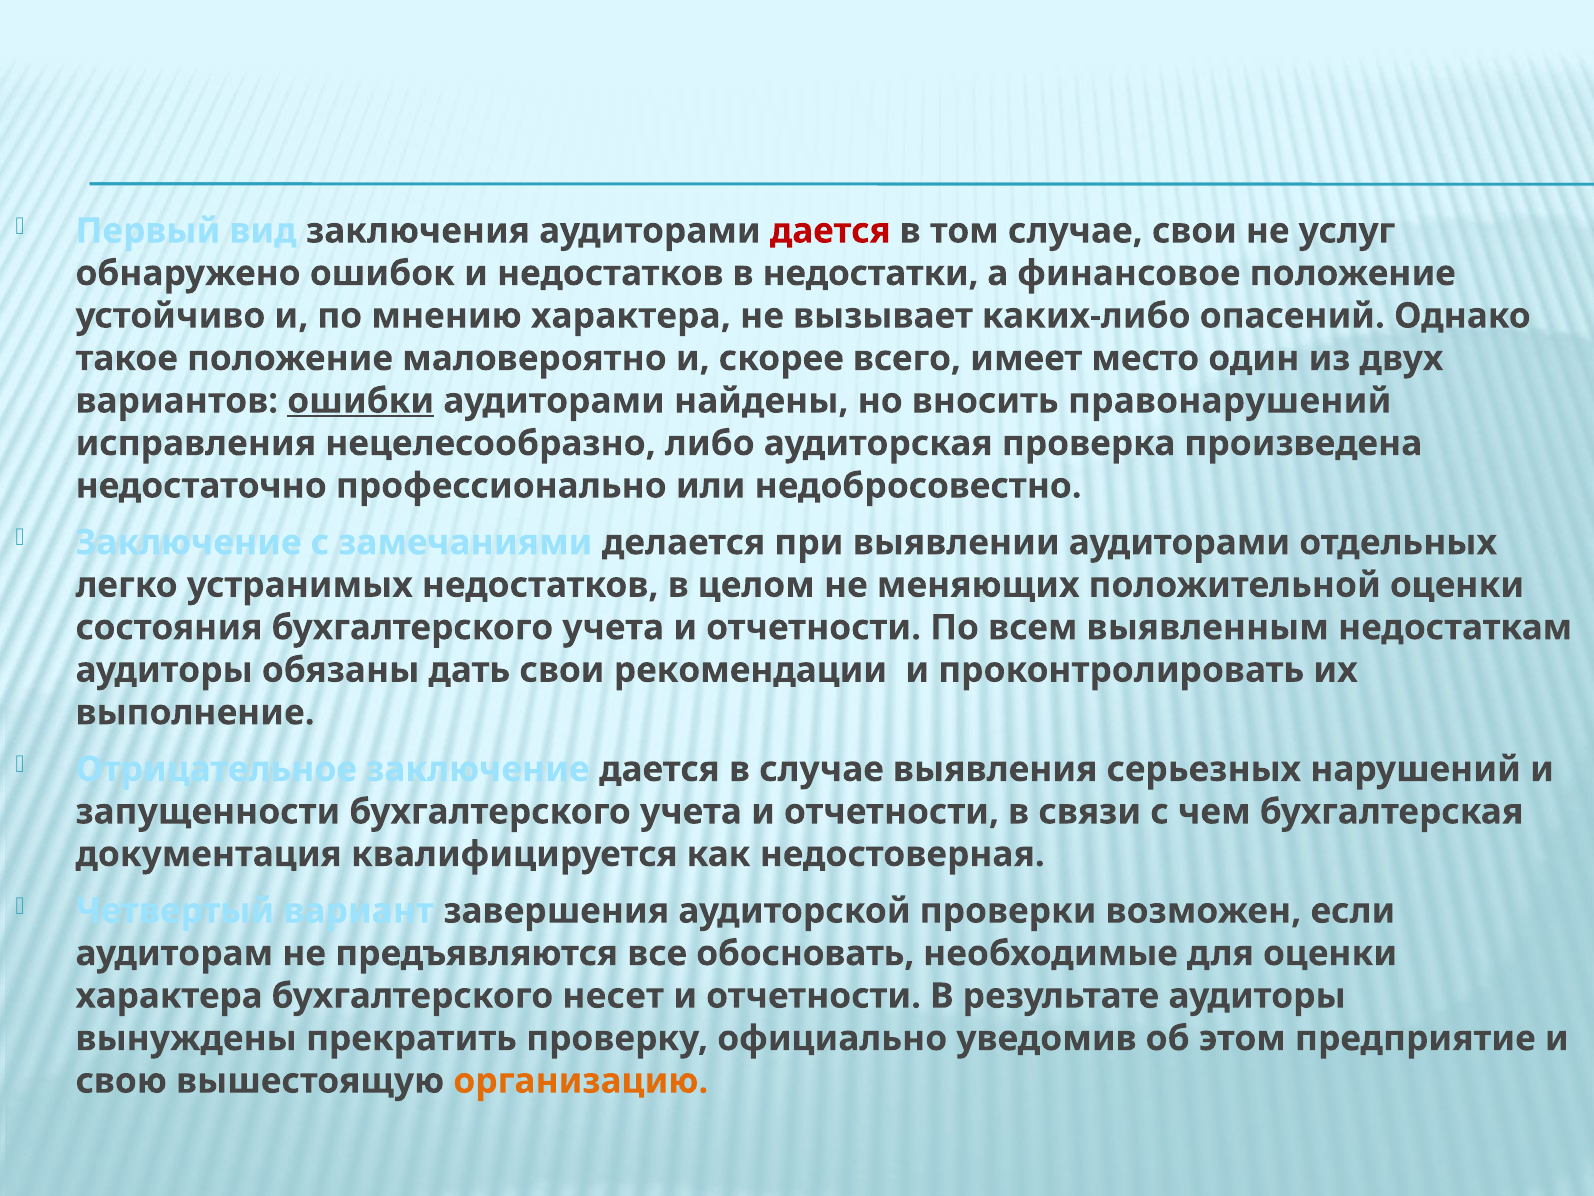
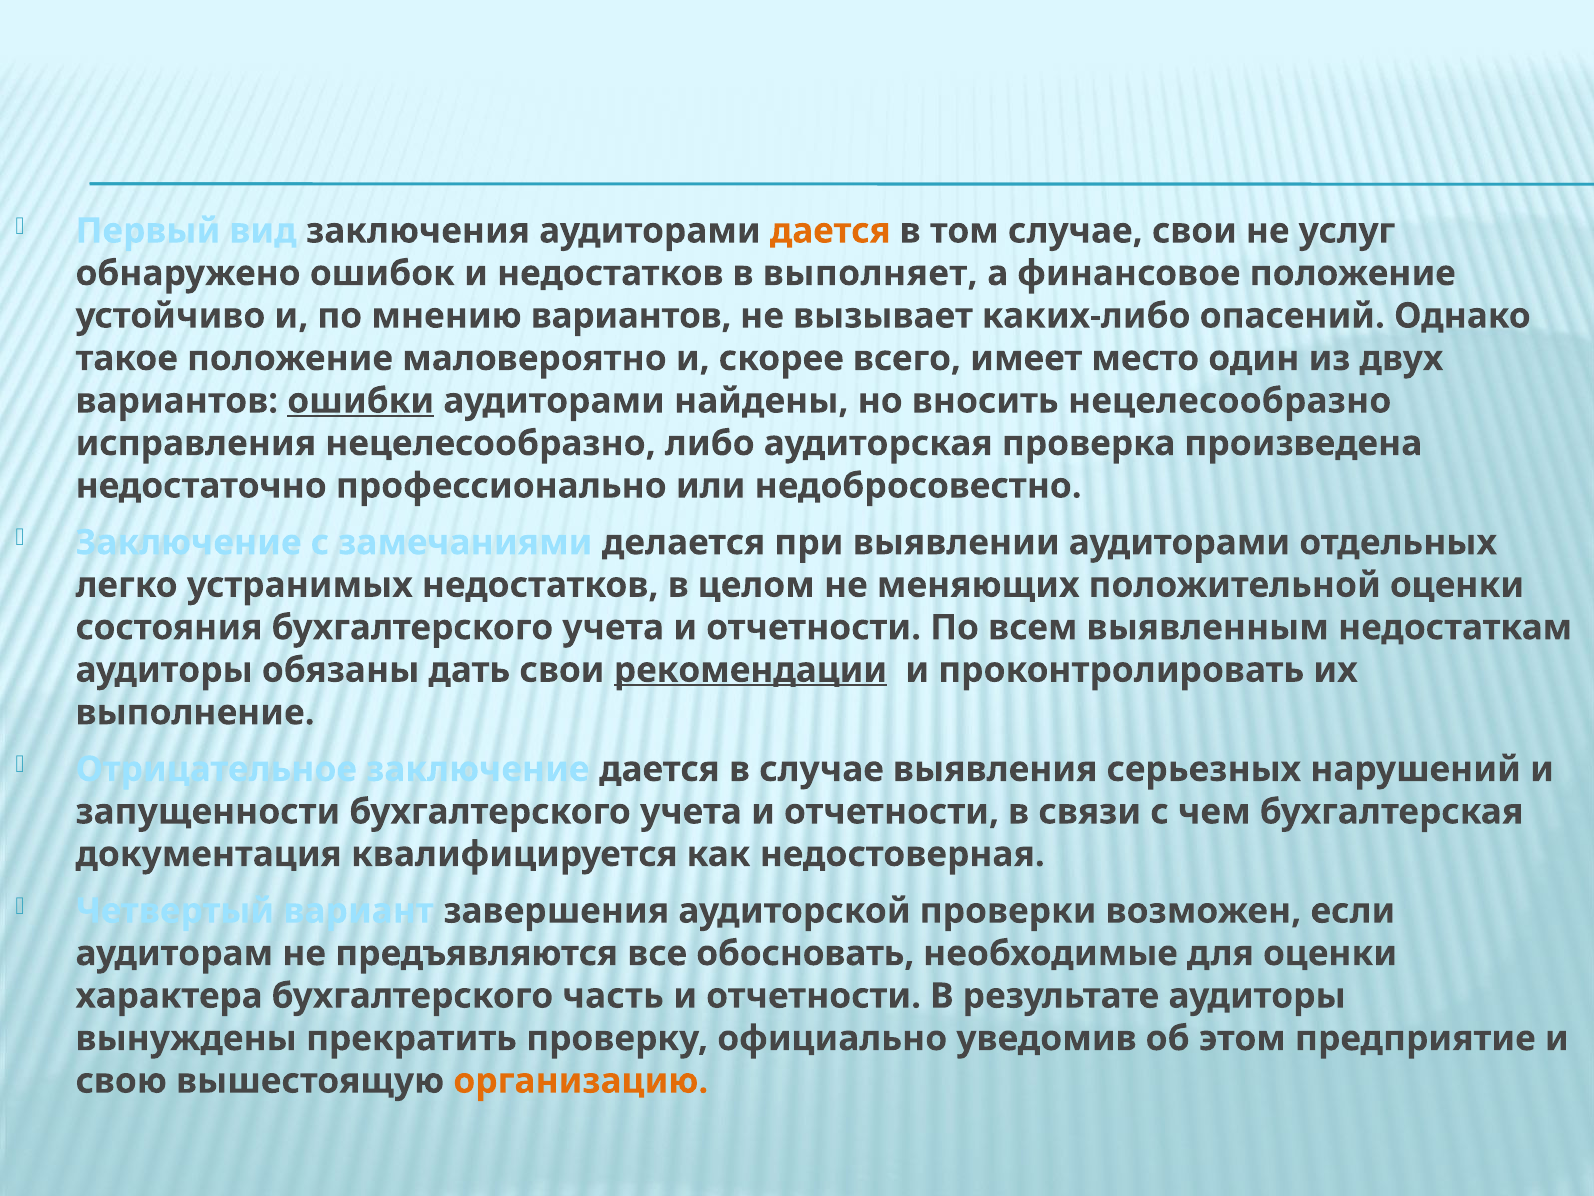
дается colour: red -> orange (830, 231)
недостатки: недостатки -> выполняет (870, 273)
мнению характера: характера -> вариантов (631, 316)
вносить правонарушений: правонарушений -> нецелесообразно (1230, 401)
рекомендации underline: none -> present (750, 670)
несет: несет -> часть (613, 996)
